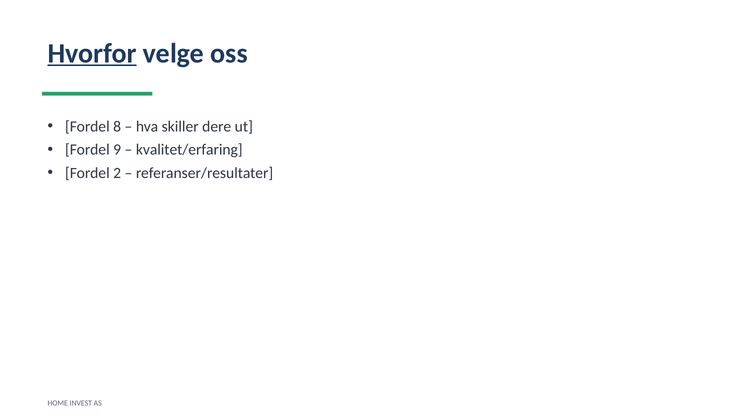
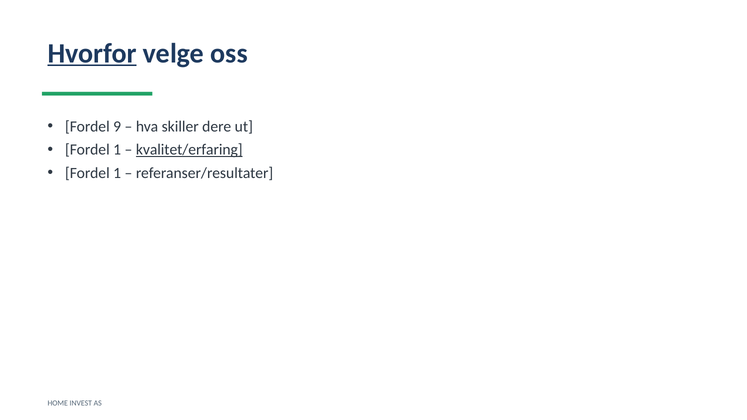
8: 8 -> 9 (117, 127)
9: 9 -> 1 (117, 150)
kvalitet/erfaring underline: none -> present (189, 150)
2: 2 -> 1 (117, 173)
